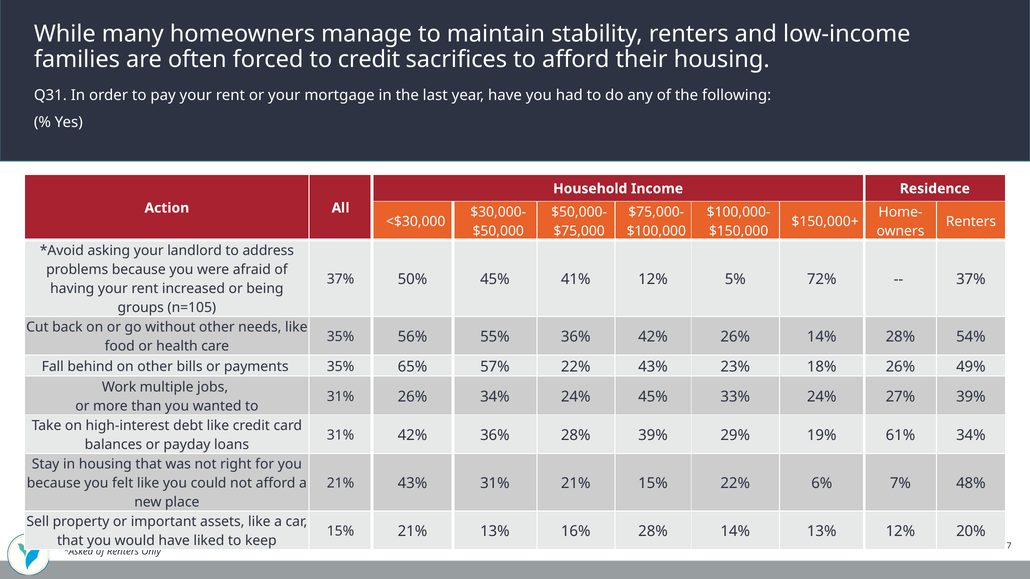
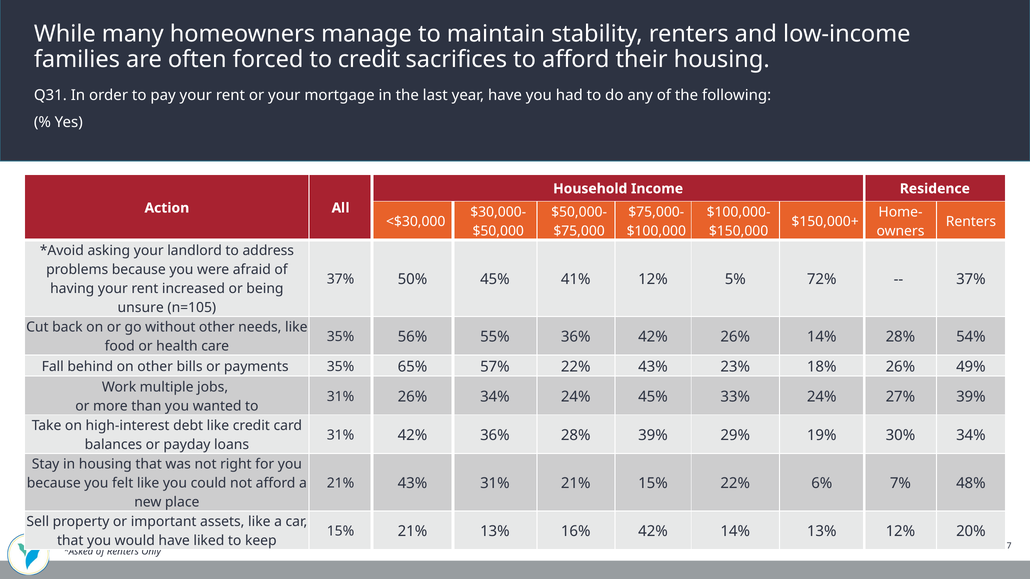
groups: groups -> unsure (141, 308)
61%: 61% -> 30% (900, 436)
16% 28%: 28% -> 42% (653, 532)
